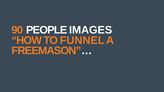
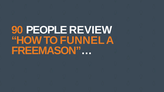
IMAGES: IMAGES -> REVIEW (91, 30)
